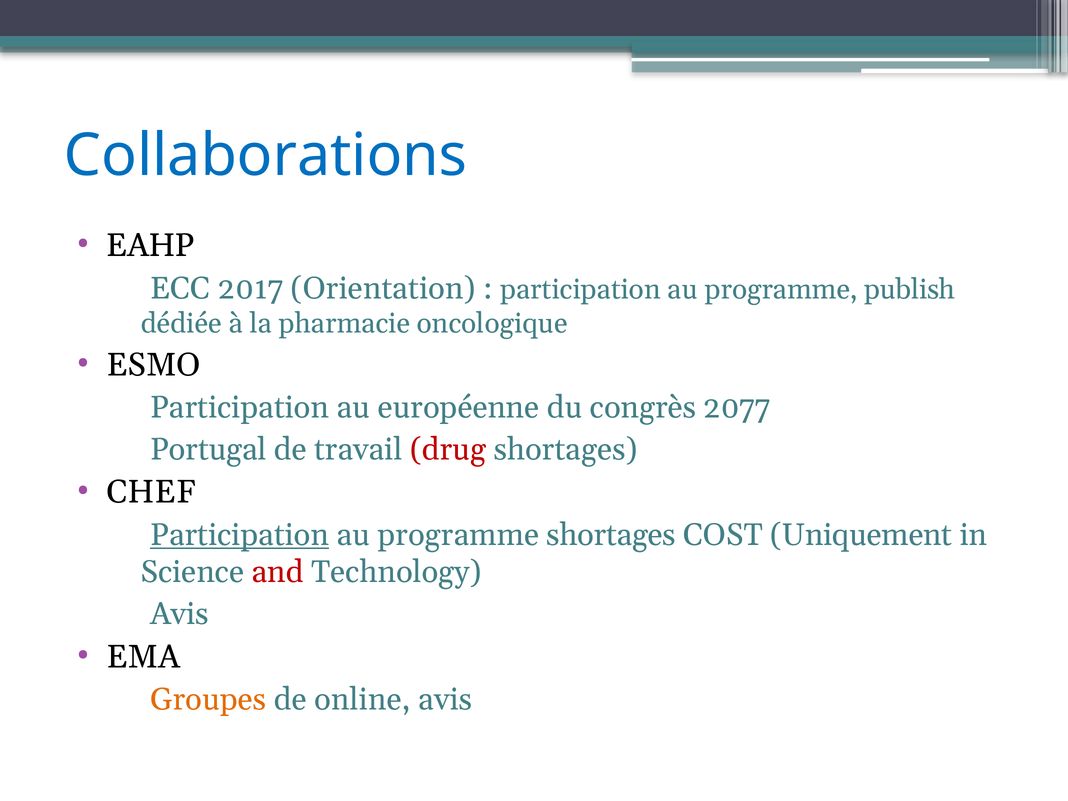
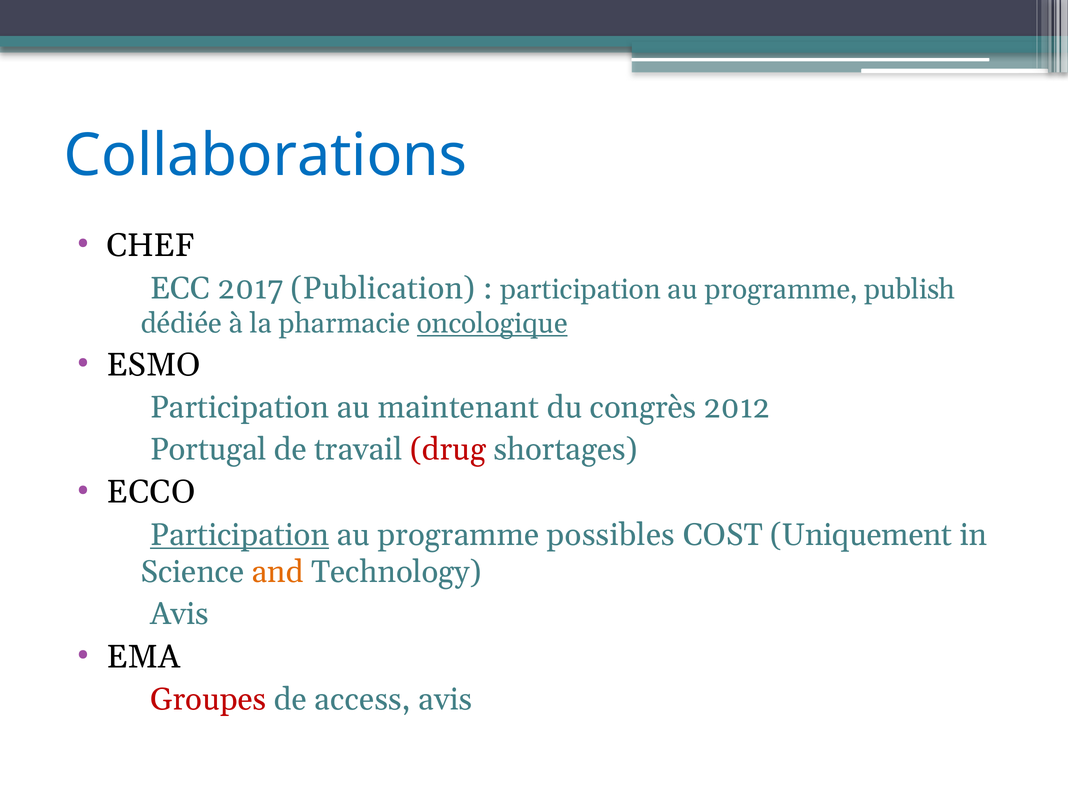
EAHP: EAHP -> CHEF (150, 246)
Orientation: Orientation -> Publication (383, 288)
oncologique underline: none -> present (492, 324)
européenne: européenne -> maintenant (458, 408)
2077: 2077 -> 2012 (737, 408)
CHEF: CHEF -> ECCO (151, 492)
programme shortages: shortages -> possibles (611, 535)
and colour: red -> orange (278, 572)
Groupes colour: orange -> red (208, 699)
online: online -> access (362, 699)
